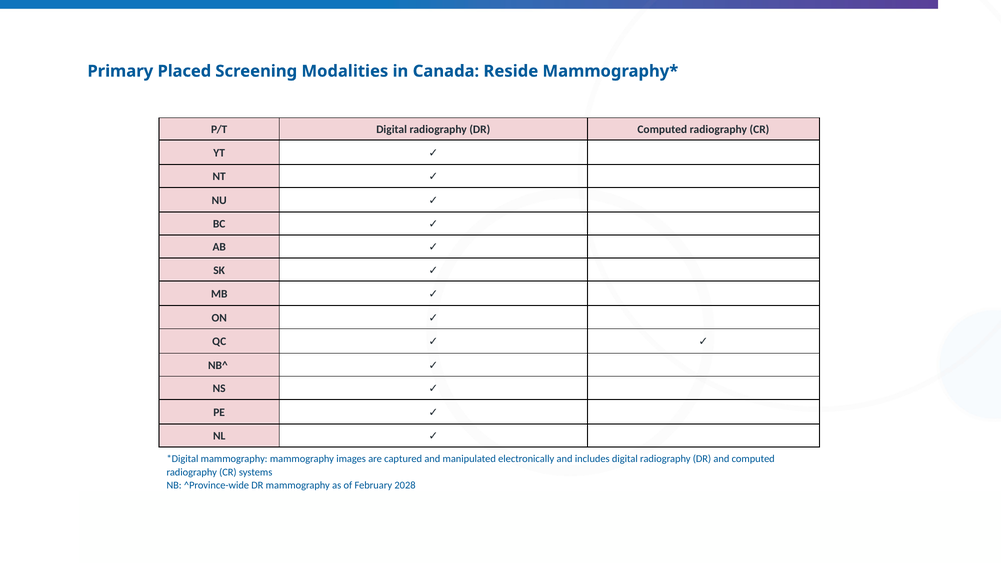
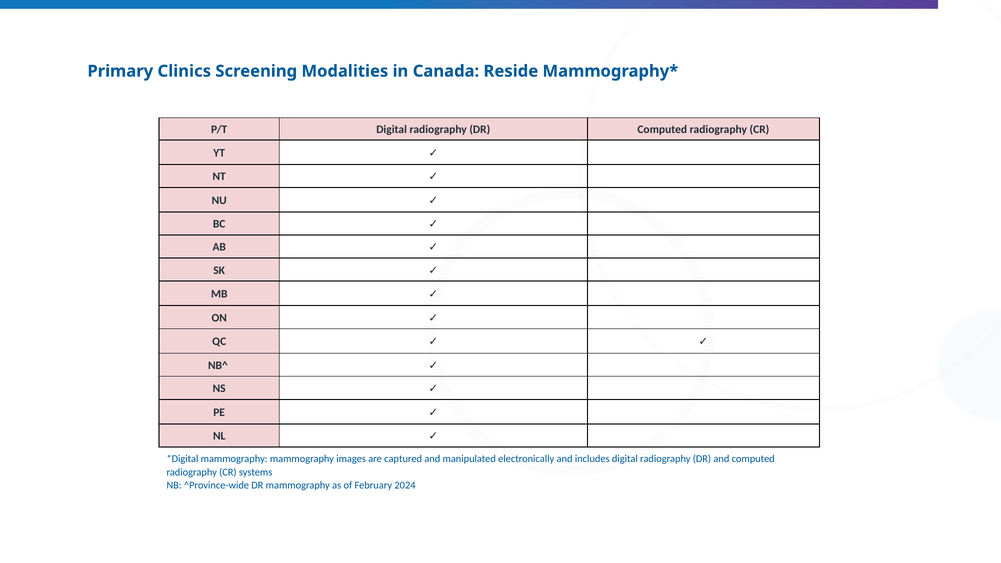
Placed: Placed -> Clinics (184, 71)
2028: 2028 -> 2024 (405, 486)
